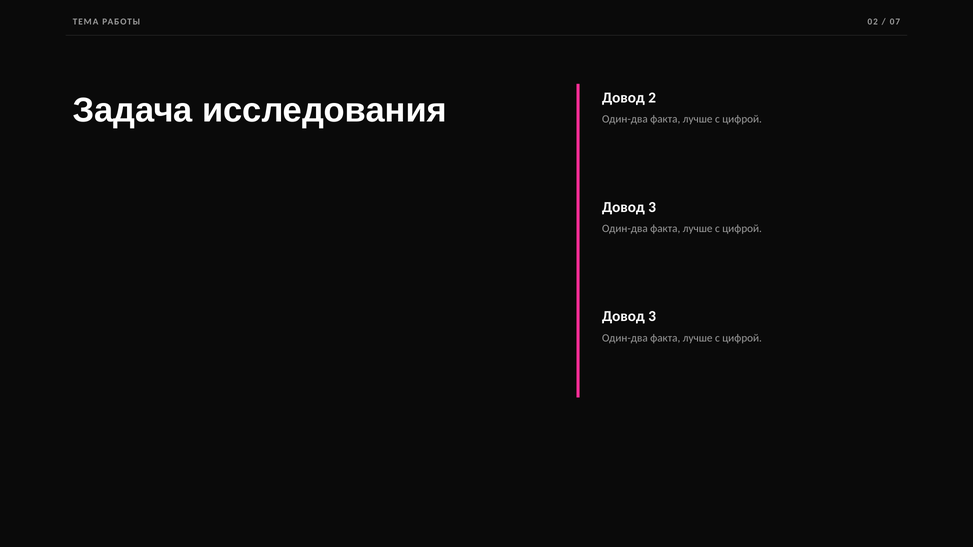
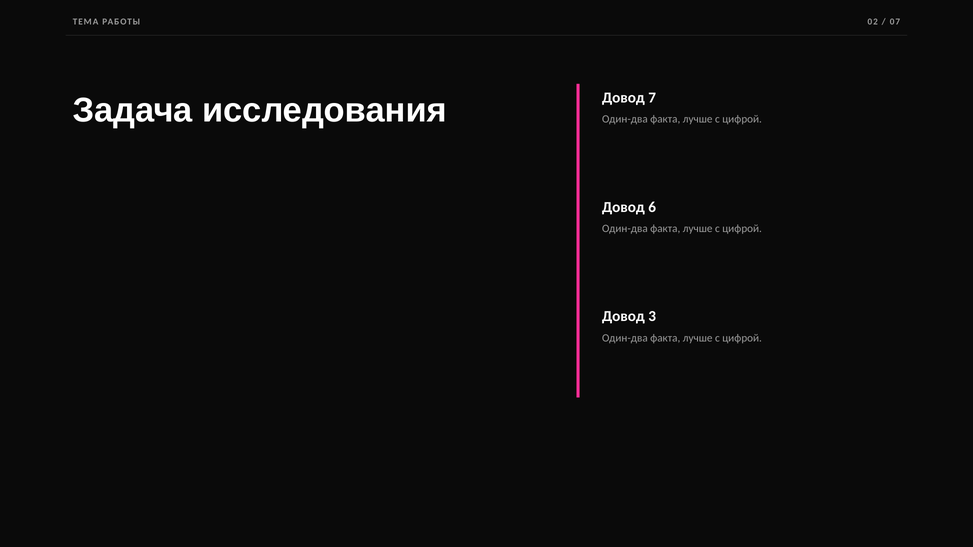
2: 2 -> 7 (652, 98)
3: 3 -> 6 (652, 207)
